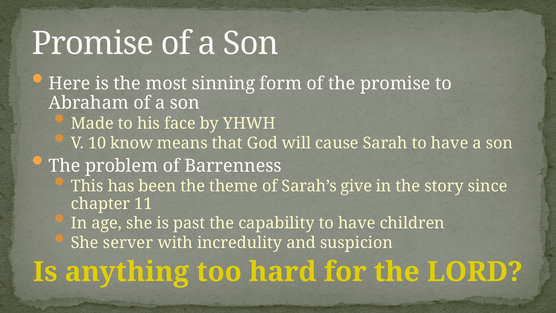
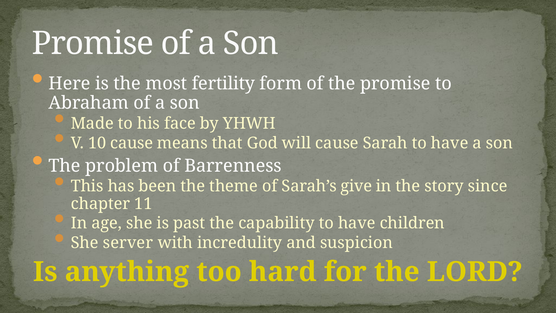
sinning: sinning -> fertility (223, 84)
10 know: know -> cause (132, 143)
